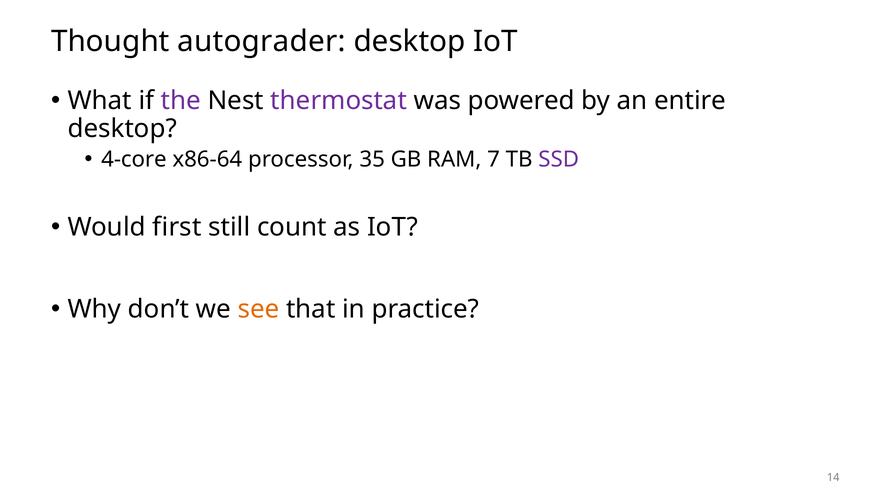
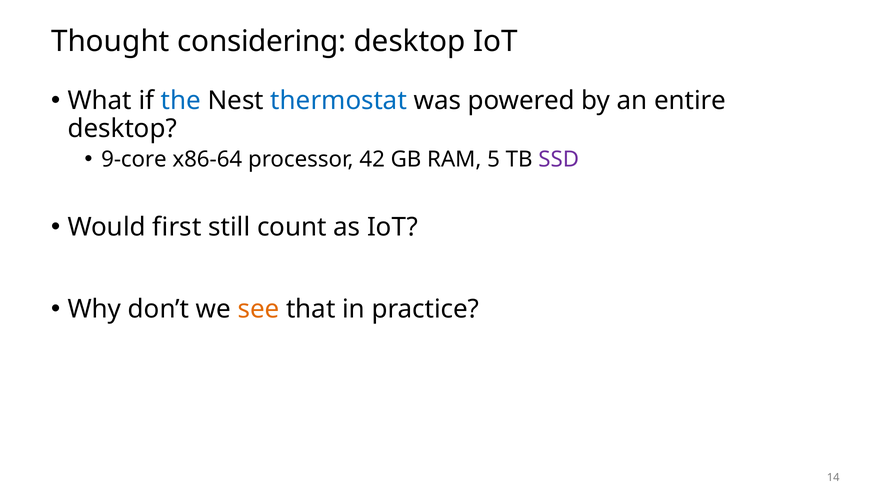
autograder: autograder -> considering (262, 42)
the colour: purple -> blue (181, 101)
thermostat colour: purple -> blue (339, 101)
4-core: 4-core -> 9-core (134, 160)
35: 35 -> 42 (372, 160)
7: 7 -> 5 (494, 160)
